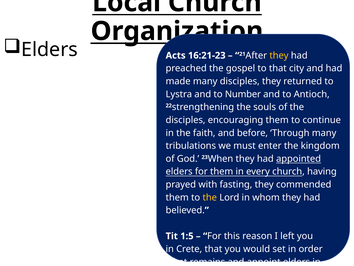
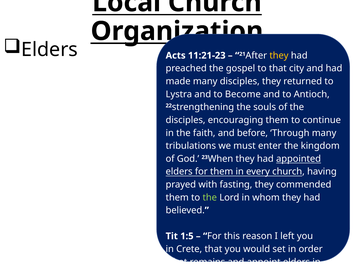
16:21-23: 16:21-23 -> 11:21-23 (207, 55)
Number: Number -> Become (243, 94)
the colour: yellow -> light green (210, 197)
